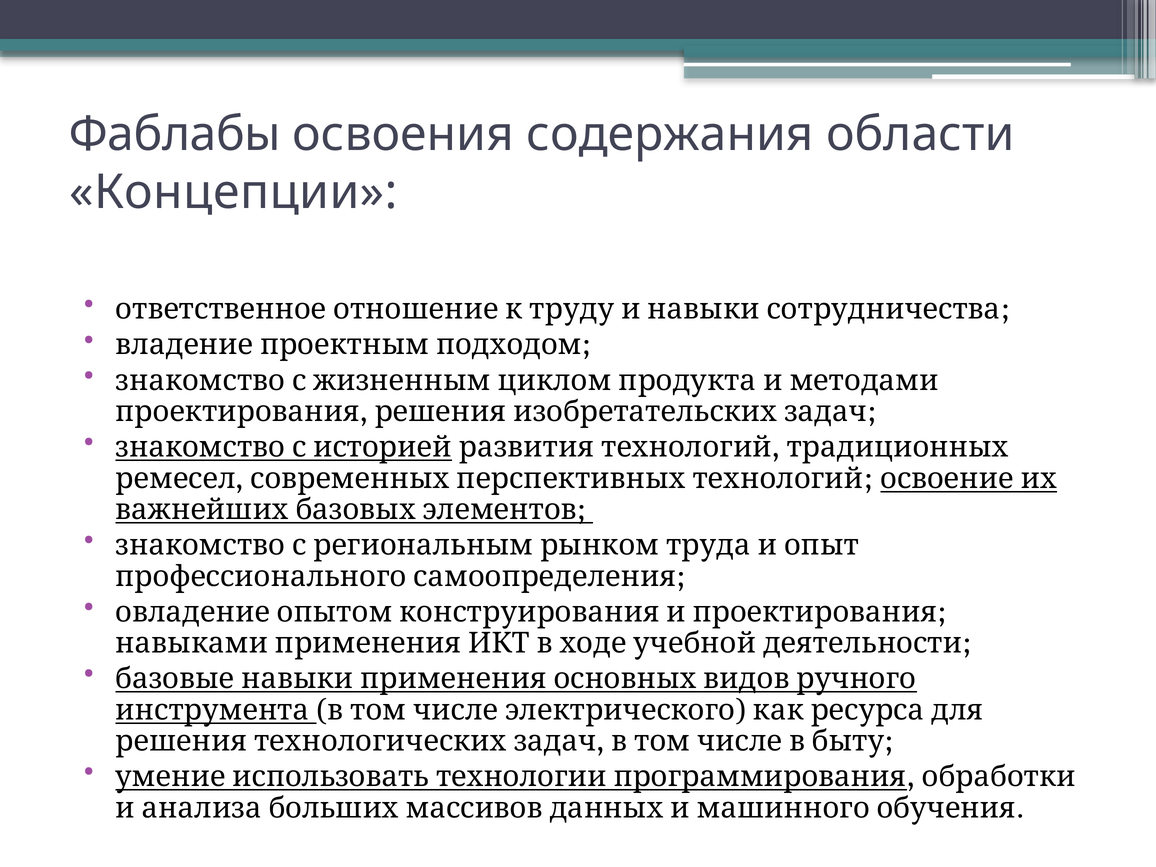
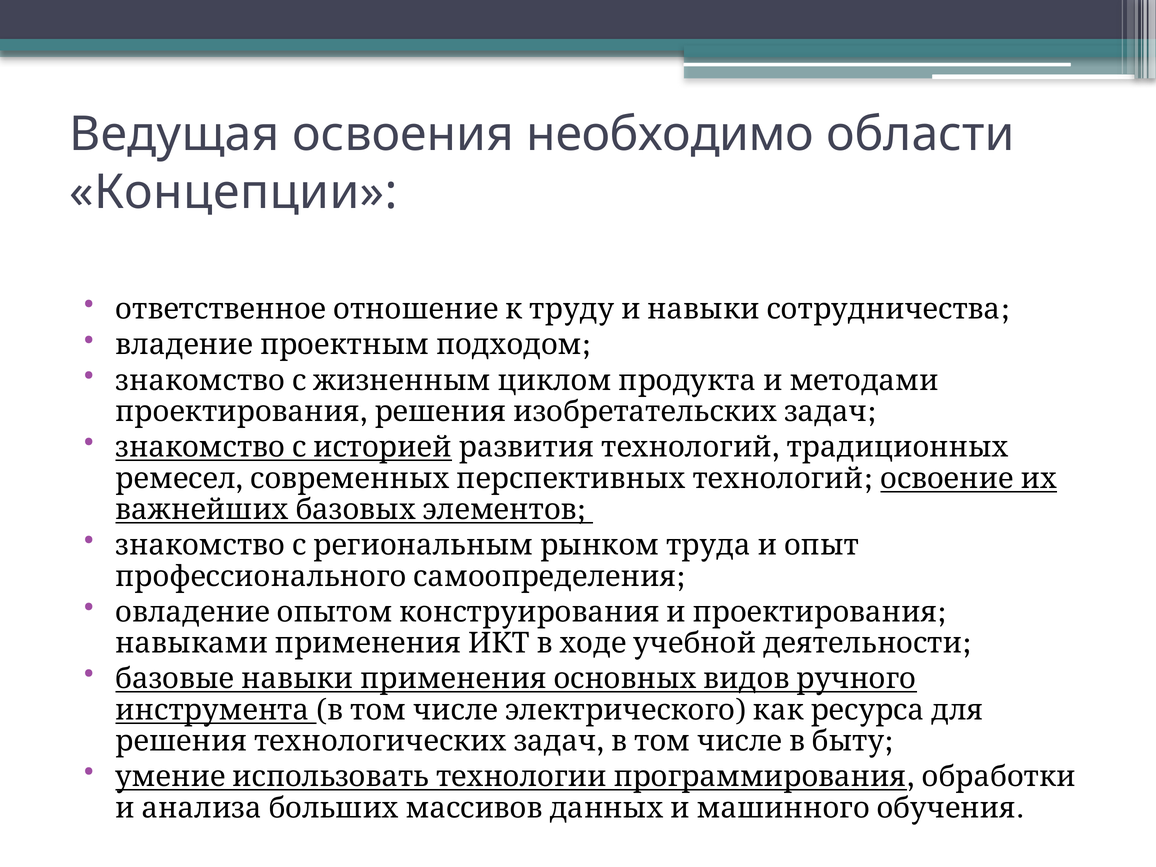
Фаблабы: Фаблабы -> Ведущая (174, 135)
содержания: содержания -> необходимо (670, 135)
